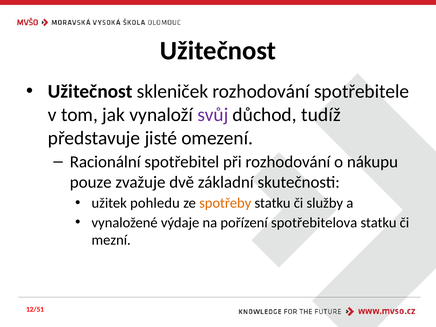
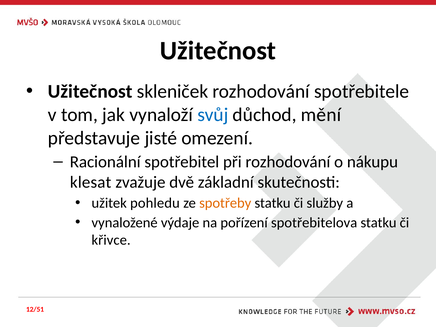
svůj colour: purple -> blue (213, 115)
tudíž: tudíž -> mění (321, 115)
pouze: pouze -> klesat (91, 182)
mezní: mezní -> křivce (111, 240)
